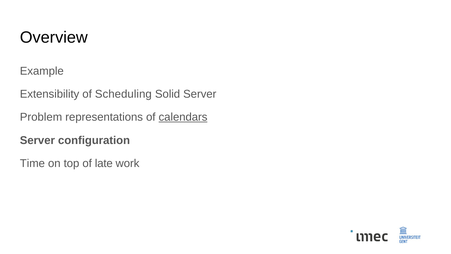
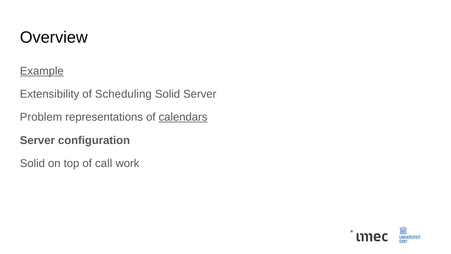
Example underline: none -> present (42, 71)
Time: Time -> Solid (32, 163)
late: late -> call (104, 163)
